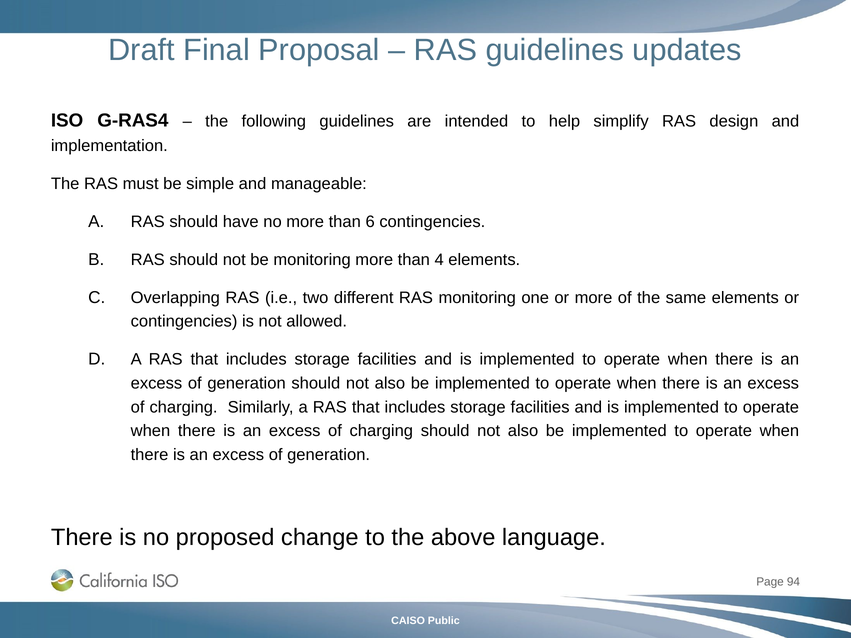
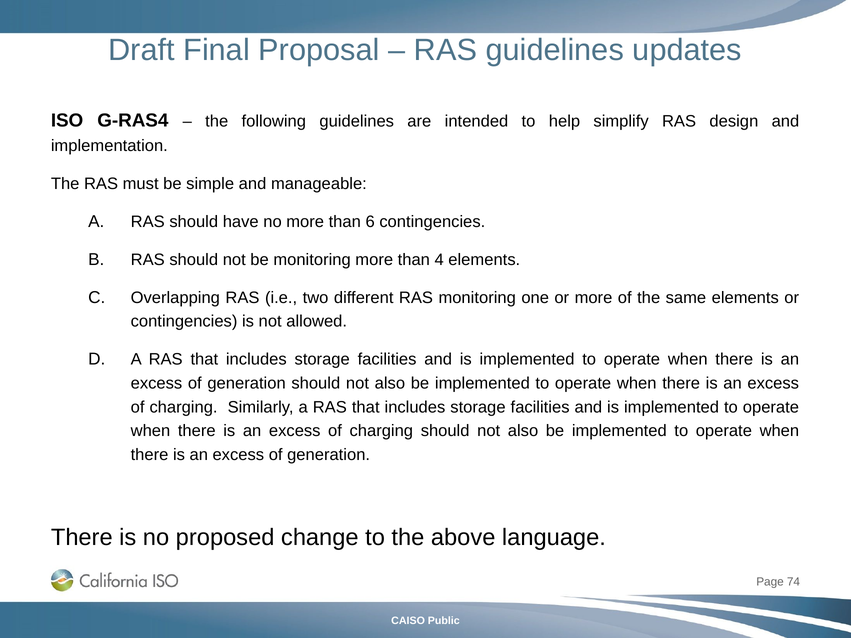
94: 94 -> 74 (793, 582)
